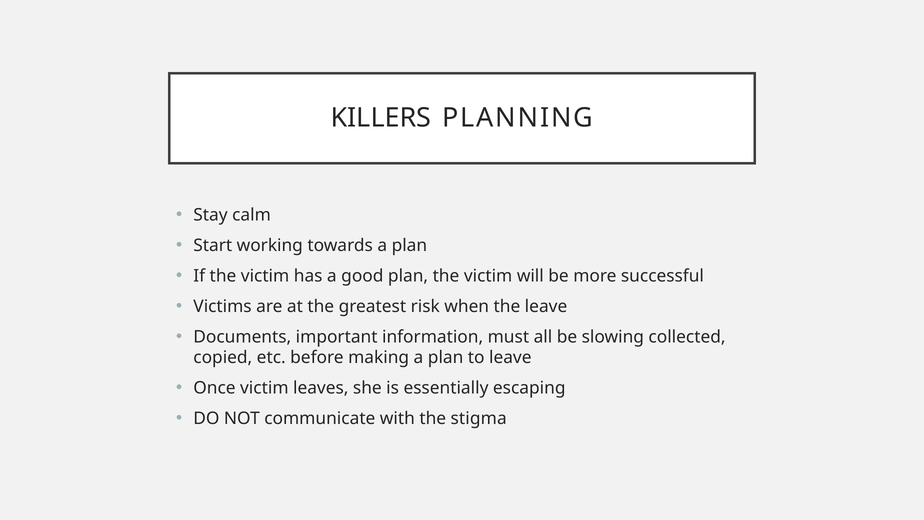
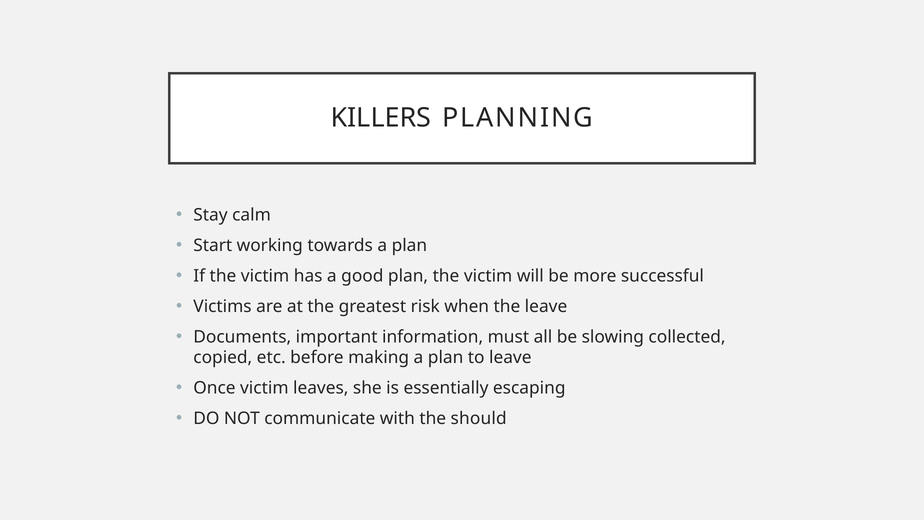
stigma: stigma -> should (479, 418)
